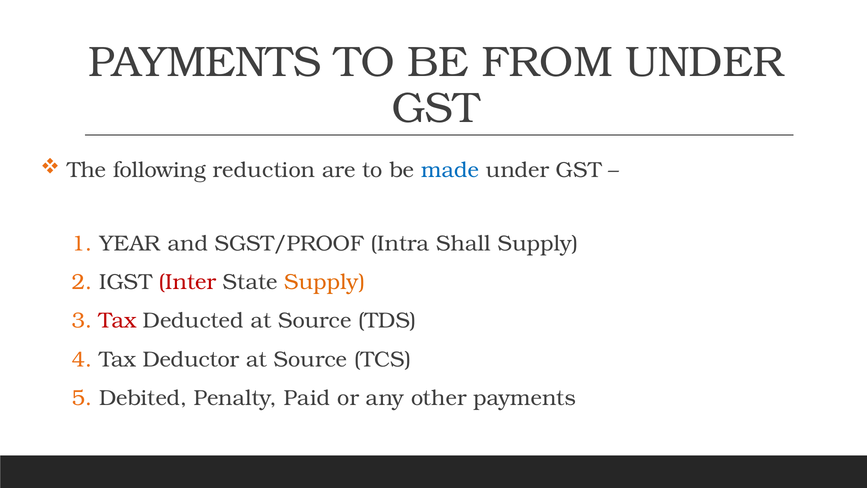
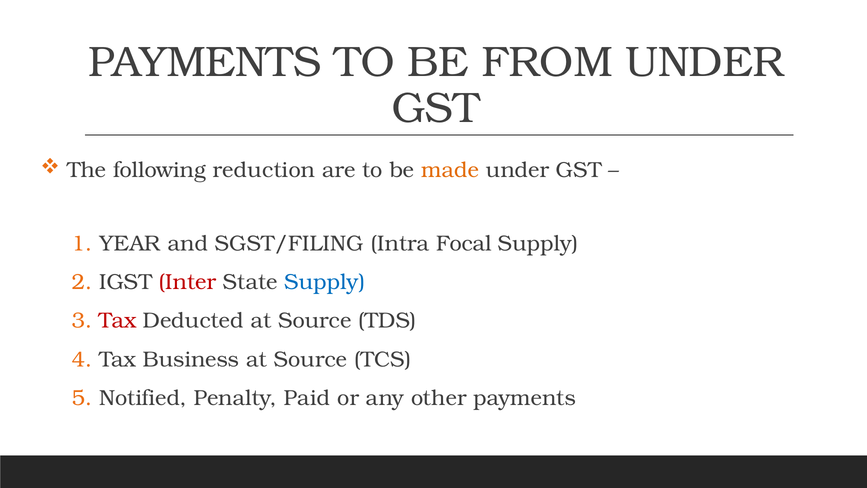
made colour: blue -> orange (450, 170)
SGST/PROOF: SGST/PROOF -> SGST/FILING (289, 243)
Shall: Shall -> Focal (464, 243)
Supply colour: orange -> blue (325, 282)
Deductor: Deductor -> Business (191, 359)
Debited: Debited -> Notified (143, 398)
